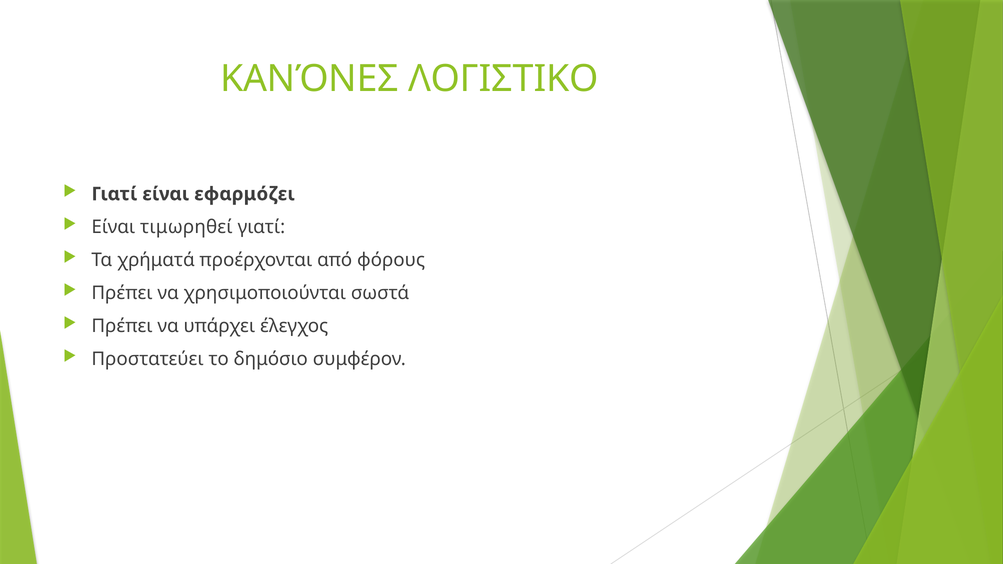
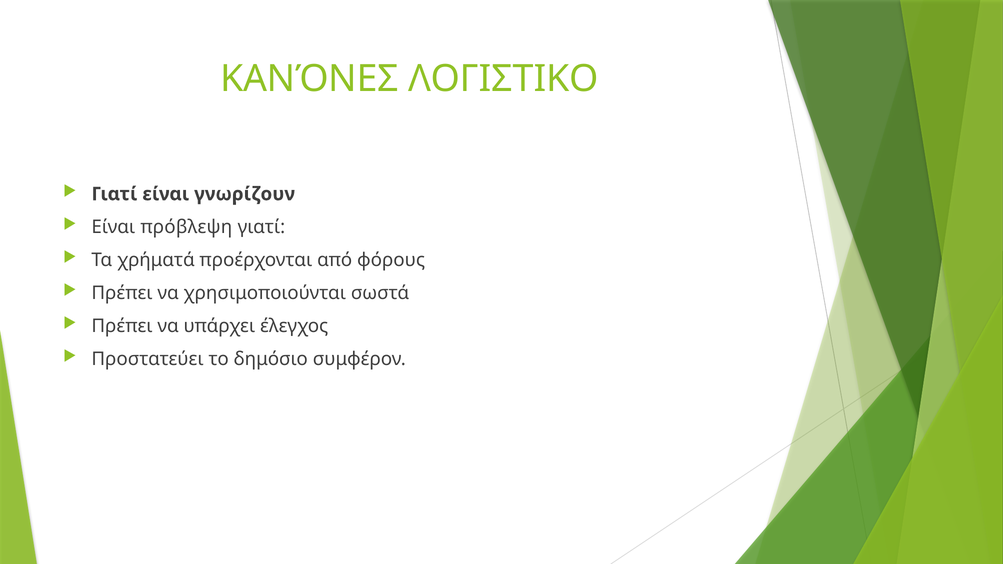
εφαρμόζει: εφαρμόζει -> γνωρίζουν (245, 194)
τιμωρηθεί: τιμωρηθεί -> πρόβλεψη (186, 227)
